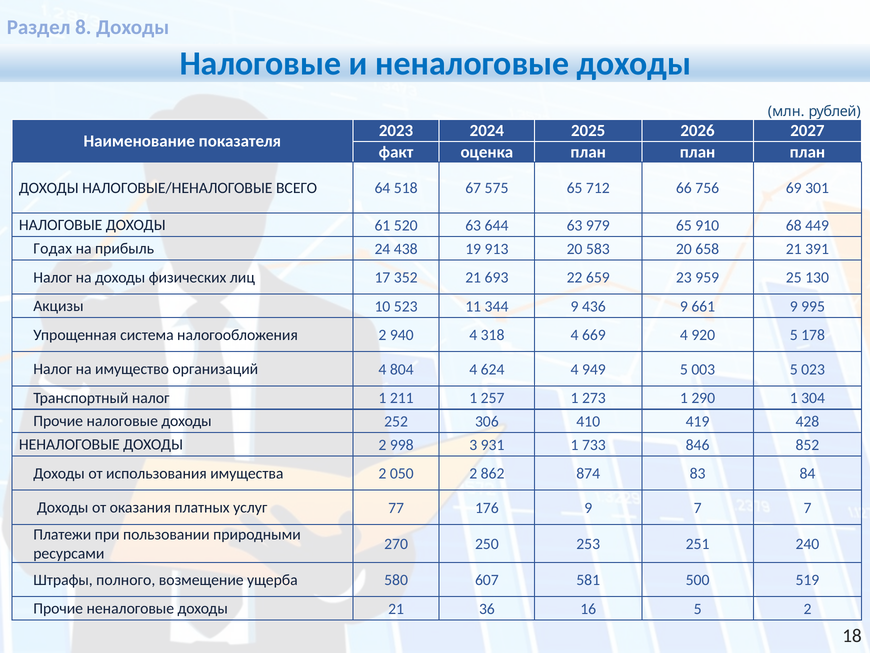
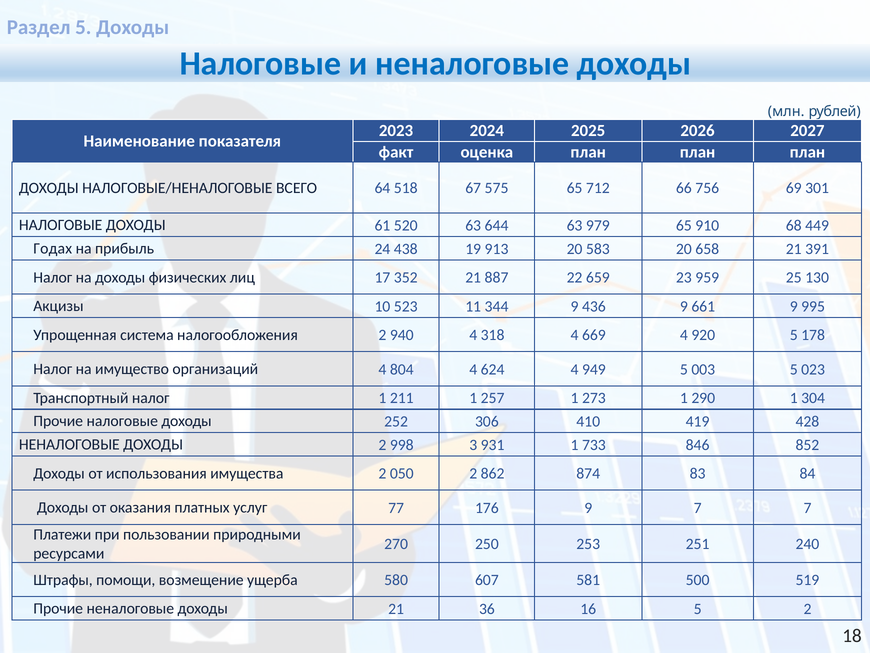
Раздел 8: 8 -> 5 (83, 28)
693: 693 -> 887 (497, 277)
полного: полного -> помощи (126, 579)
